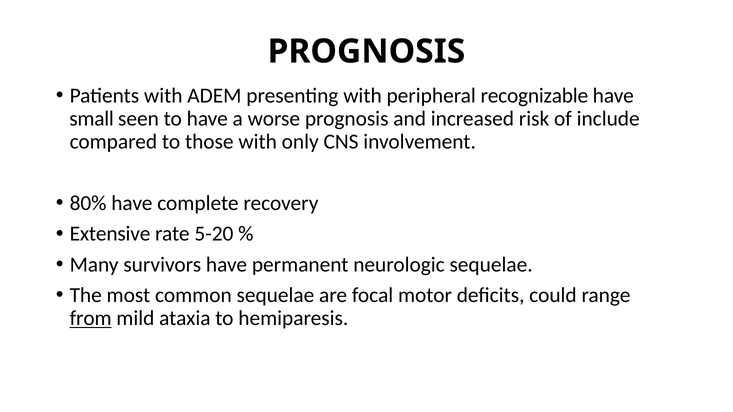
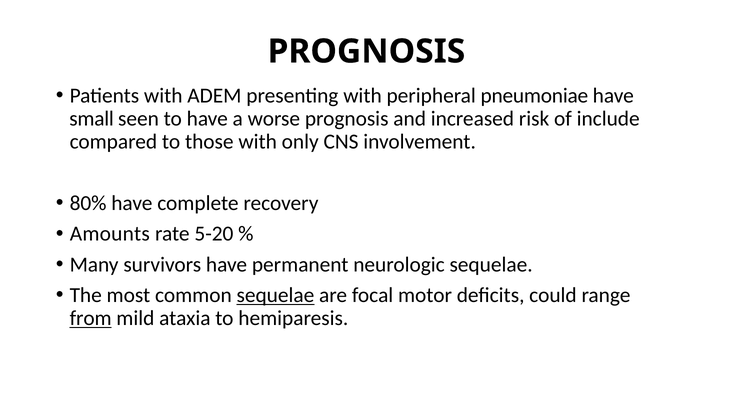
recognizable: recognizable -> pneumoniae (534, 96)
Extensive: Extensive -> Amounts (110, 234)
sequelae underline: none -> present (275, 295)
